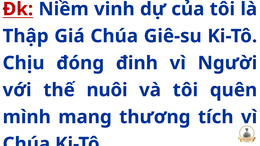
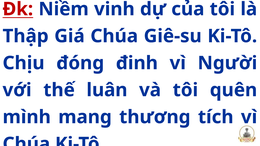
nuôi: nuôi -> luân (107, 90)
